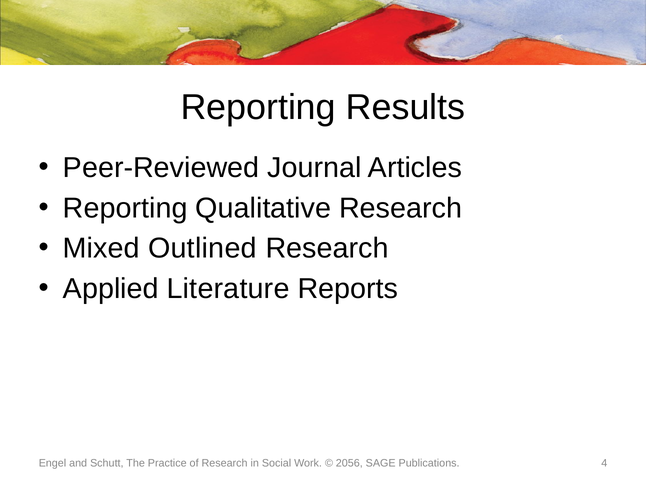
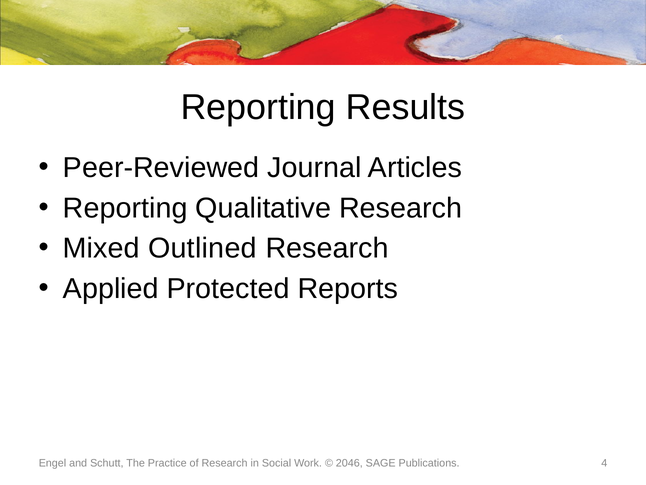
Literature: Literature -> Protected (228, 288)
2056: 2056 -> 2046 (349, 463)
